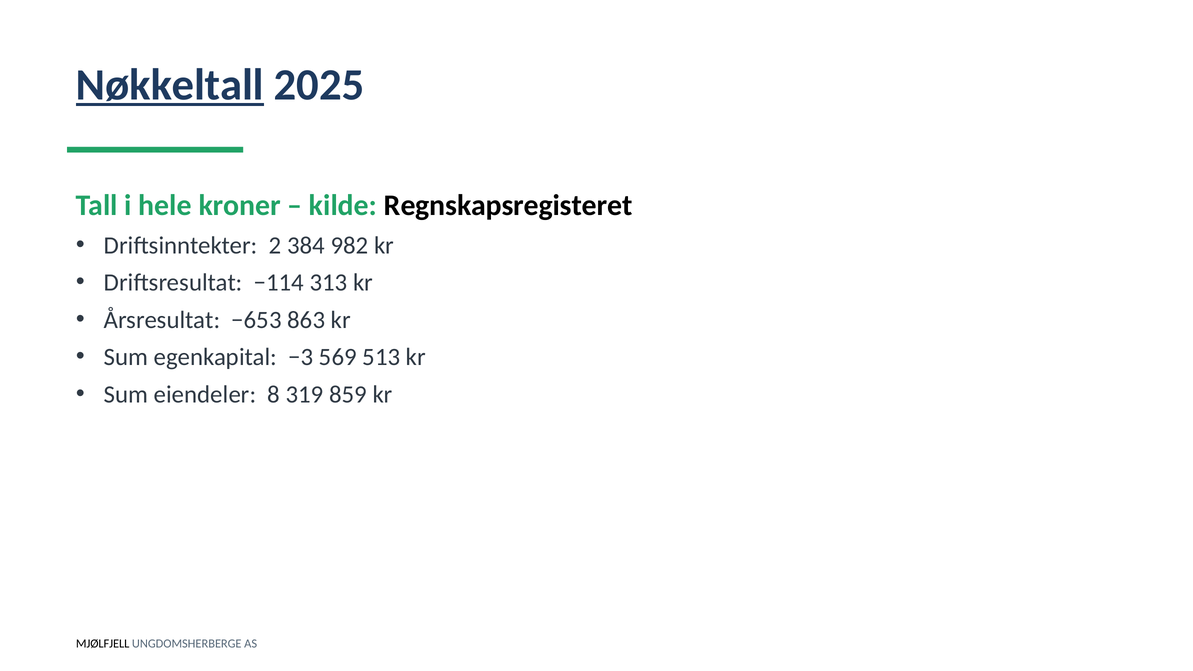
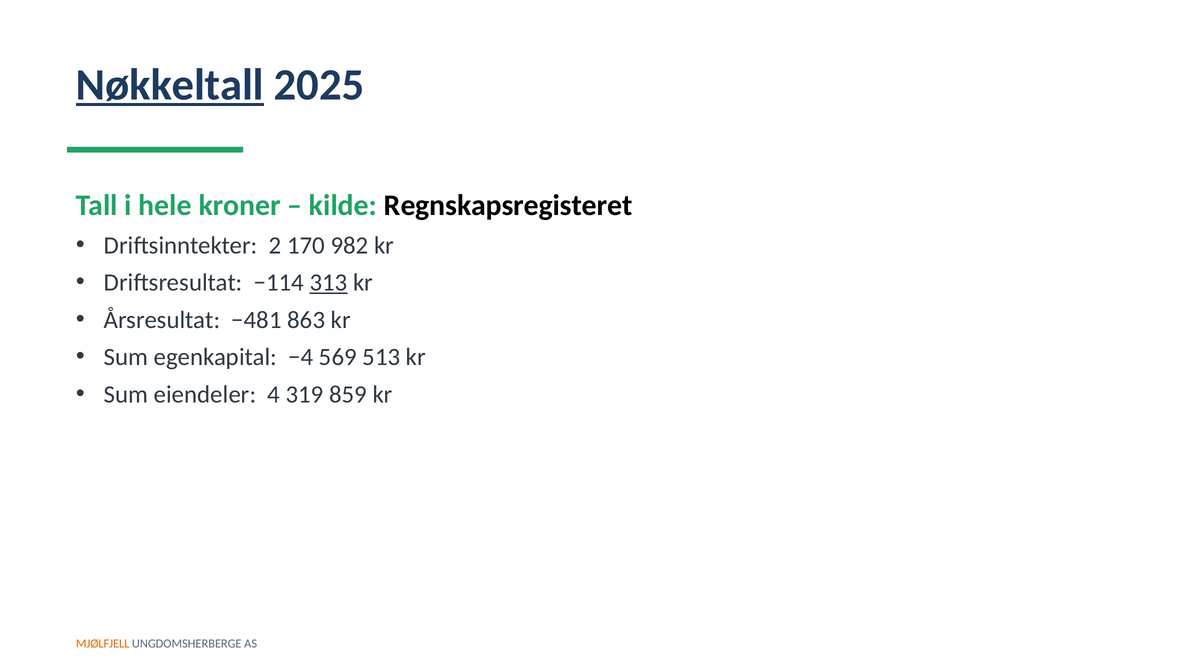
384: 384 -> 170 (306, 245)
313 underline: none -> present (329, 283)
−653: −653 -> −481 (257, 320)
−3: −3 -> −4 (301, 357)
8: 8 -> 4 (274, 395)
MJØLFJELL colour: black -> orange (103, 644)
